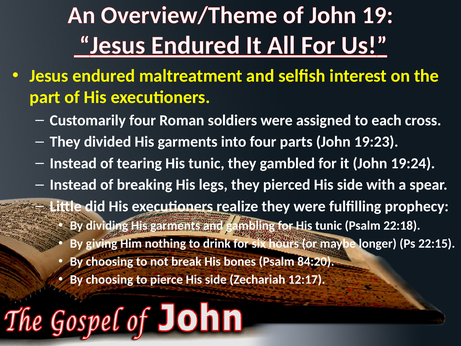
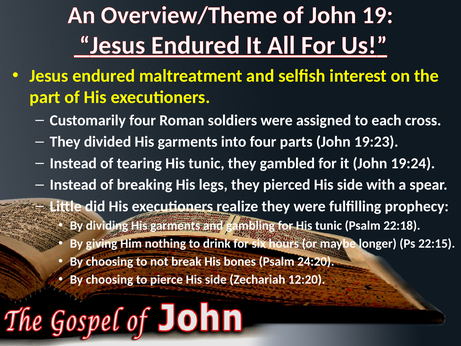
84:20: 84:20 -> 24:20 (316, 261)
12:17: 12:17 -> 12:20 (307, 279)
